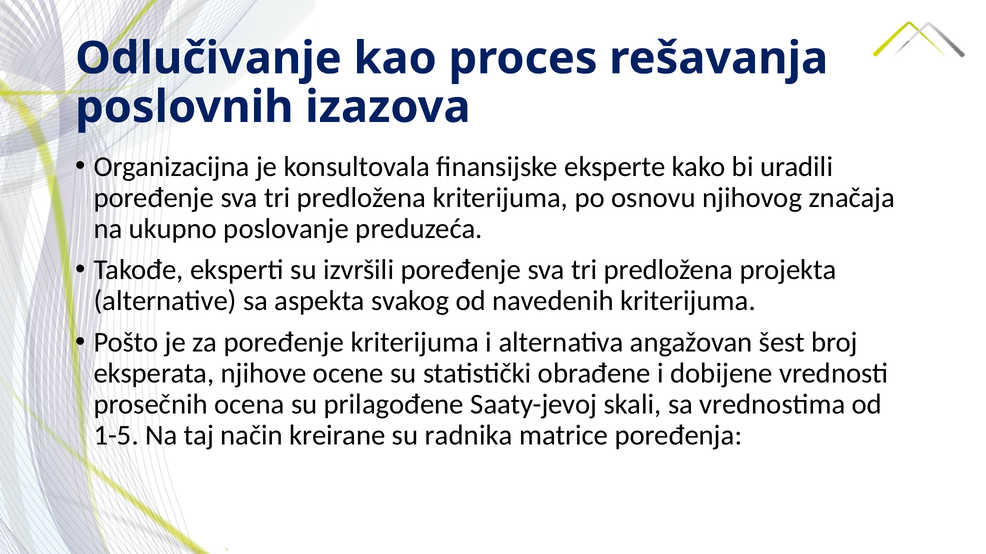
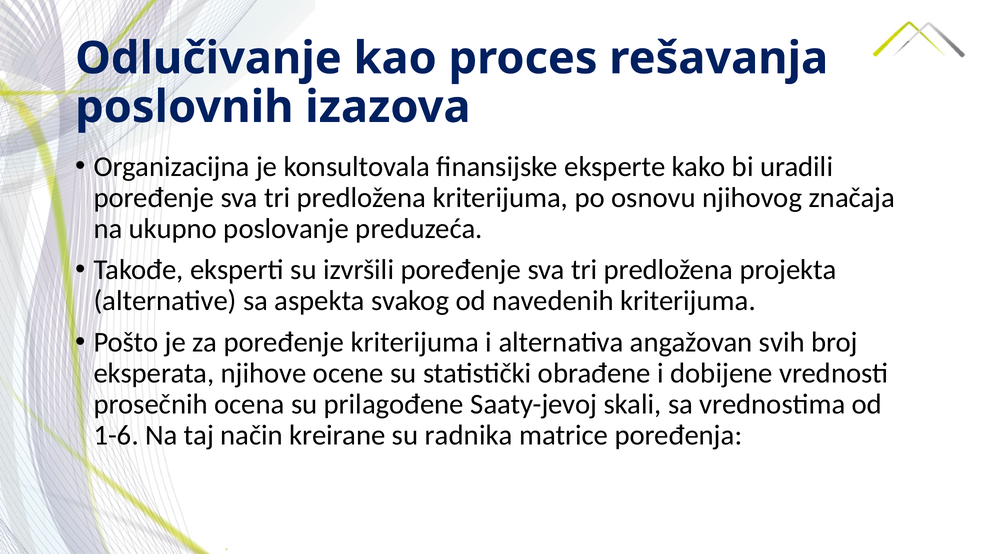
šest: šest -> svih (782, 343)
1-5: 1-5 -> 1-6 (116, 436)
